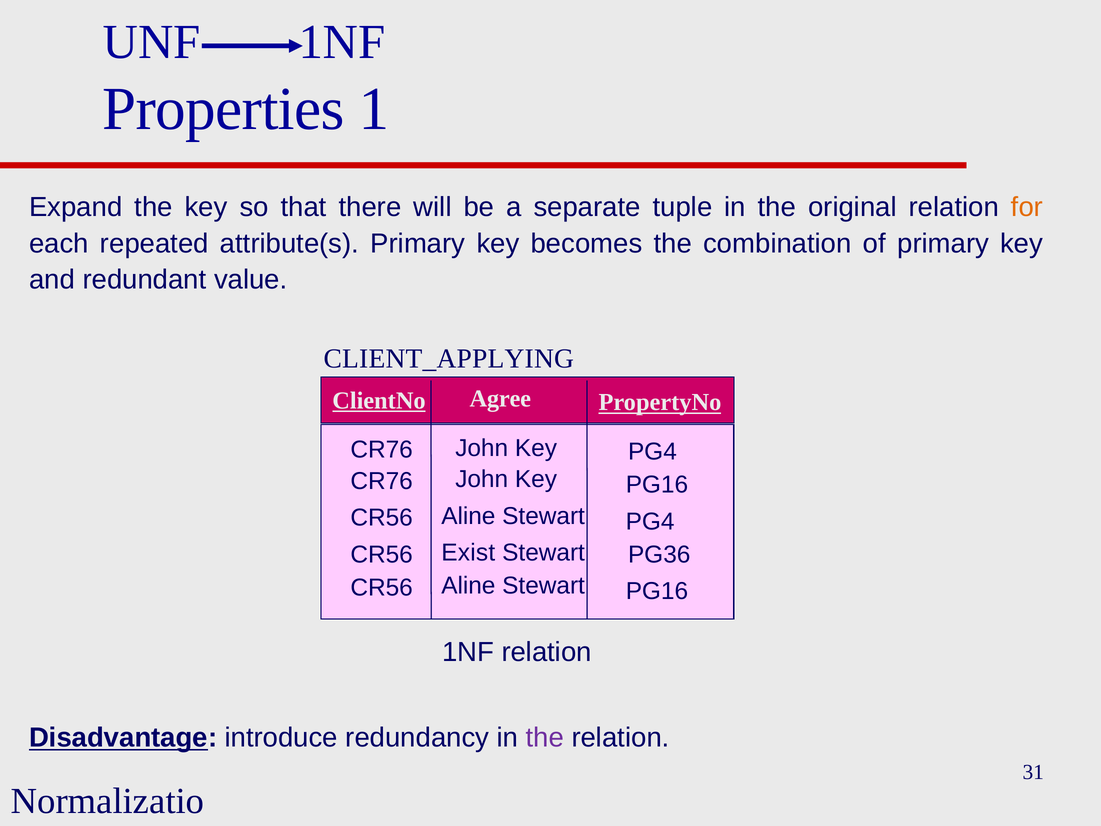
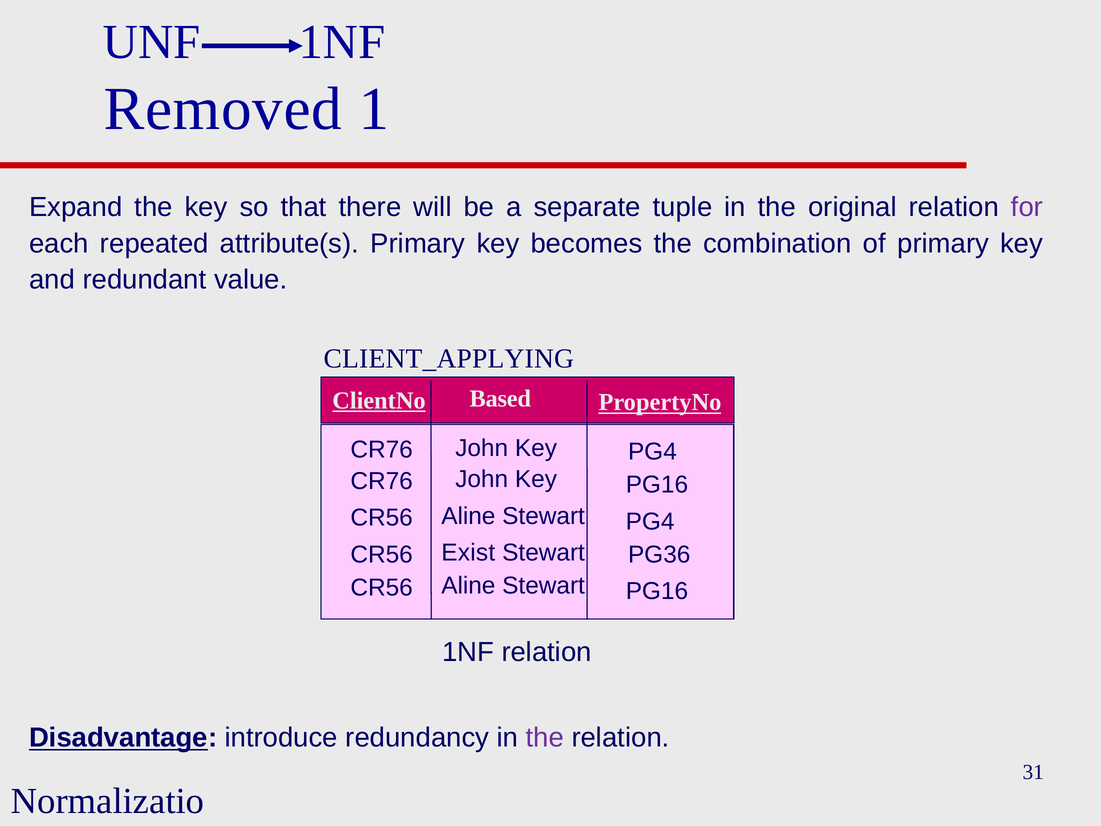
Properties: Properties -> Removed (223, 109)
for colour: orange -> purple (1027, 207)
Agree: Agree -> Based (500, 399)
